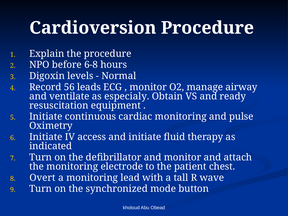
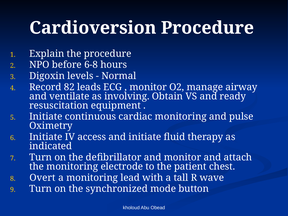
56: 56 -> 82 (69, 87)
especialy: especialy -> involving (127, 96)
